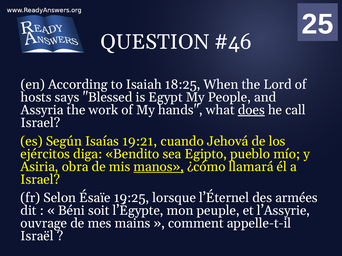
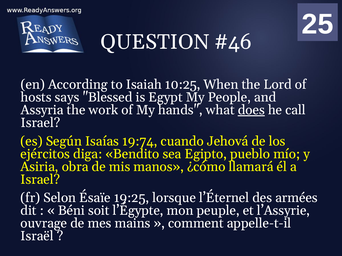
18:25: 18:25 -> 10:25 (183, 85)
19:21: 19:21 -> 19:74 (140, 141)
manos underline: present -> none (159, 167)
